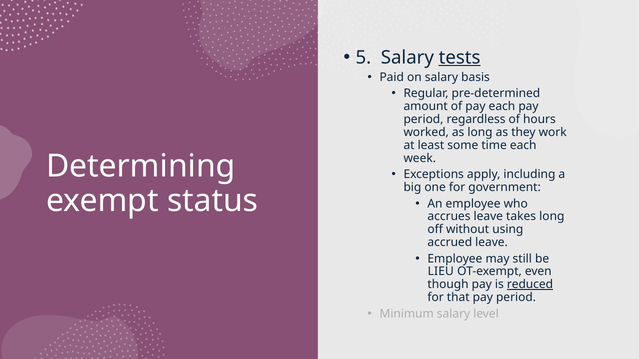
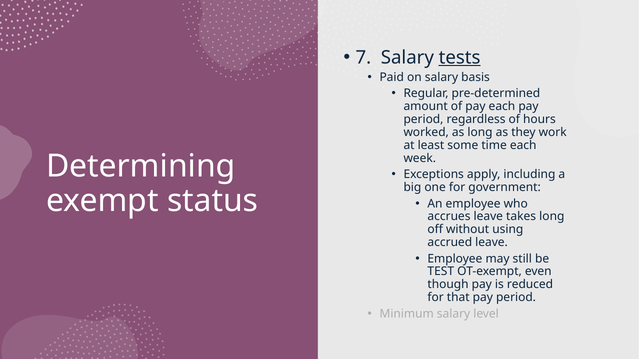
5: 5 -> 7 (363, 57)
LIEU: LIEU -> TEST (441, 272)
reduced underline: present -> none (530, 285)
